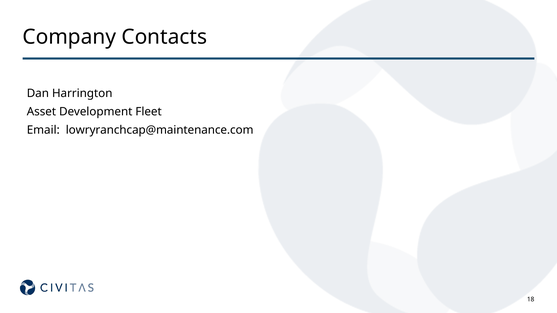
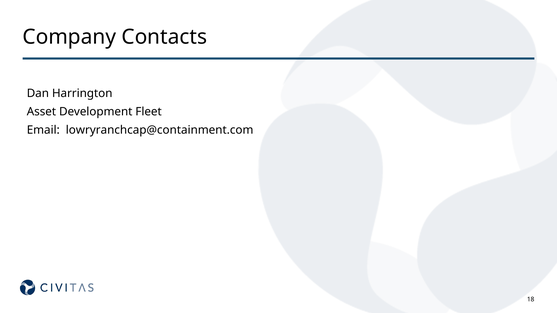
lowryranchcap@maintenance.com: lowryranchcap@maintenance.com -> lowryranchcap@containment.com (160, 130)
